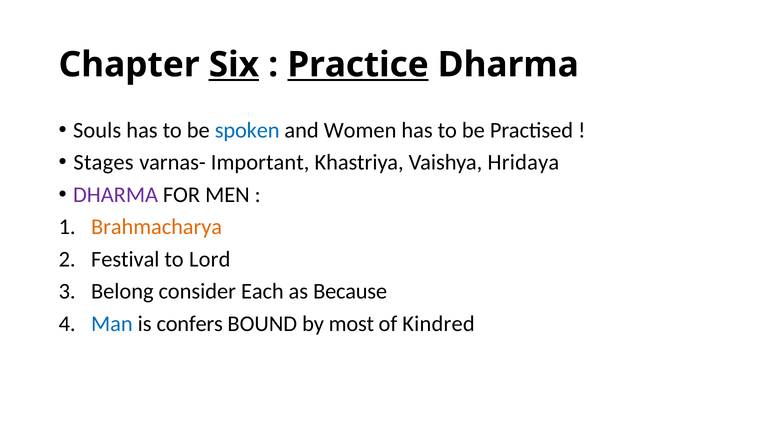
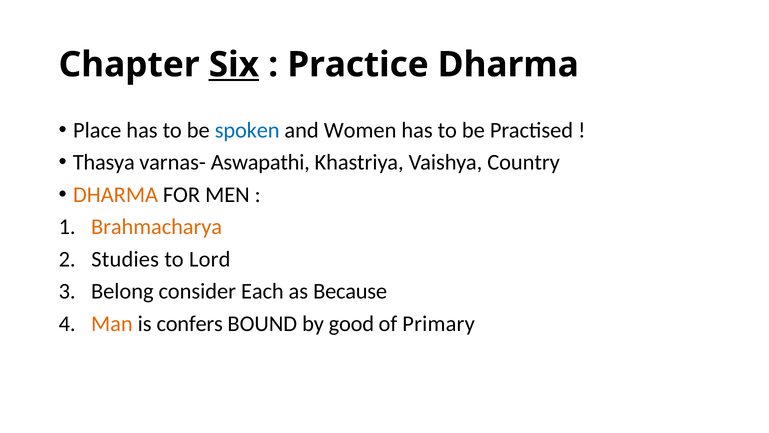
Practice underline: present -> none (358, 65)
Souls: Souls -> Place (97, 130)
Stages: Stages -> Thasya (104, 162)
Important: Important -> Aswapathi (260, 162)
Hridaya: Hridaya -> Country (524, 162)
DHARMA colour: purple -> orange (116, 195)
Festival: Festival -> Studies (125, 259)
Man colour: blue -> orange (112, 323)
most: most -> good (351, 323)
Kindred: Kindred -> Primary (439, 323)
